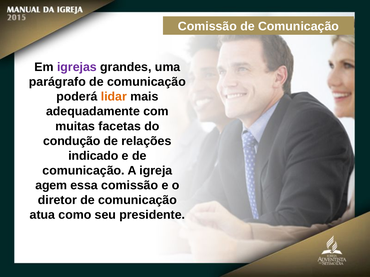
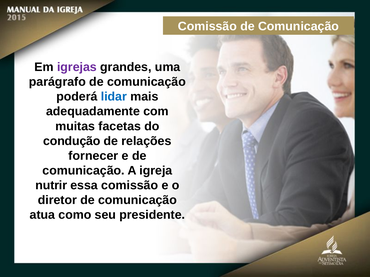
lidar colour: orange -> blue (114, 97)
indicado: indicado -> fornecer (93, 156)
agem: agem -> nutrir (51, 186)
